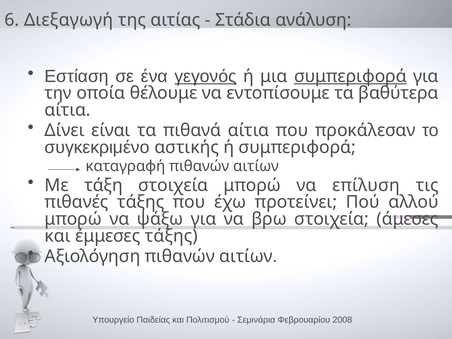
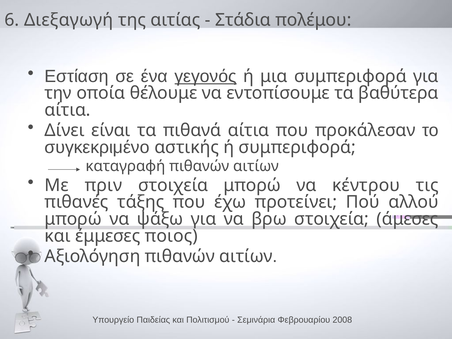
ανάλυση: ανάλυση -> πολέμου (313, 20)
συμπεριφορά underline: present -> none (350, 76)
τάξη: τάξη -> πριν (103, 185)
επίλυση: επίλυση -> κέντρου (366, 185)
έμμεσες τάξης: τάξης -> ποιος (171, 236)
